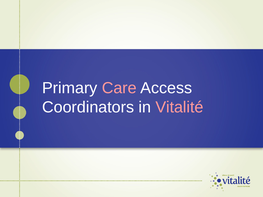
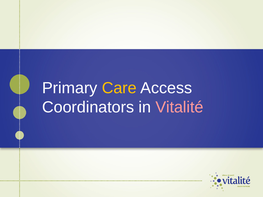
Care colour: pink -> yellow (119, 88)
